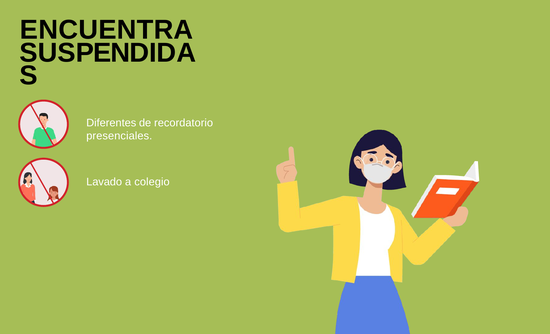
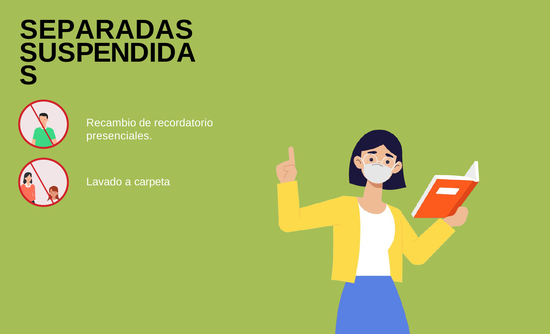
ENCUENTRA: ENCUENTRA -> SEPARADAS (107, 30)
Diferentes: Diferentes -> Recambio (111, 123)
colegio: colegio -> carpeta (152, 182)
